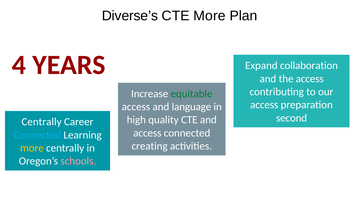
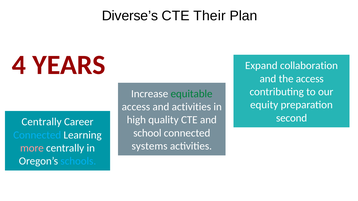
CTE More: More -> Their (210, 16)
access: access -> equity (264, 105)
and language: language -> activities (191, 107)
access: access -> school (147, 133)
creating: creating -> systems (150, 146)
more colour: yellow -> pink (32, 148)
schools colour: pink -> light blue (78, 161)
